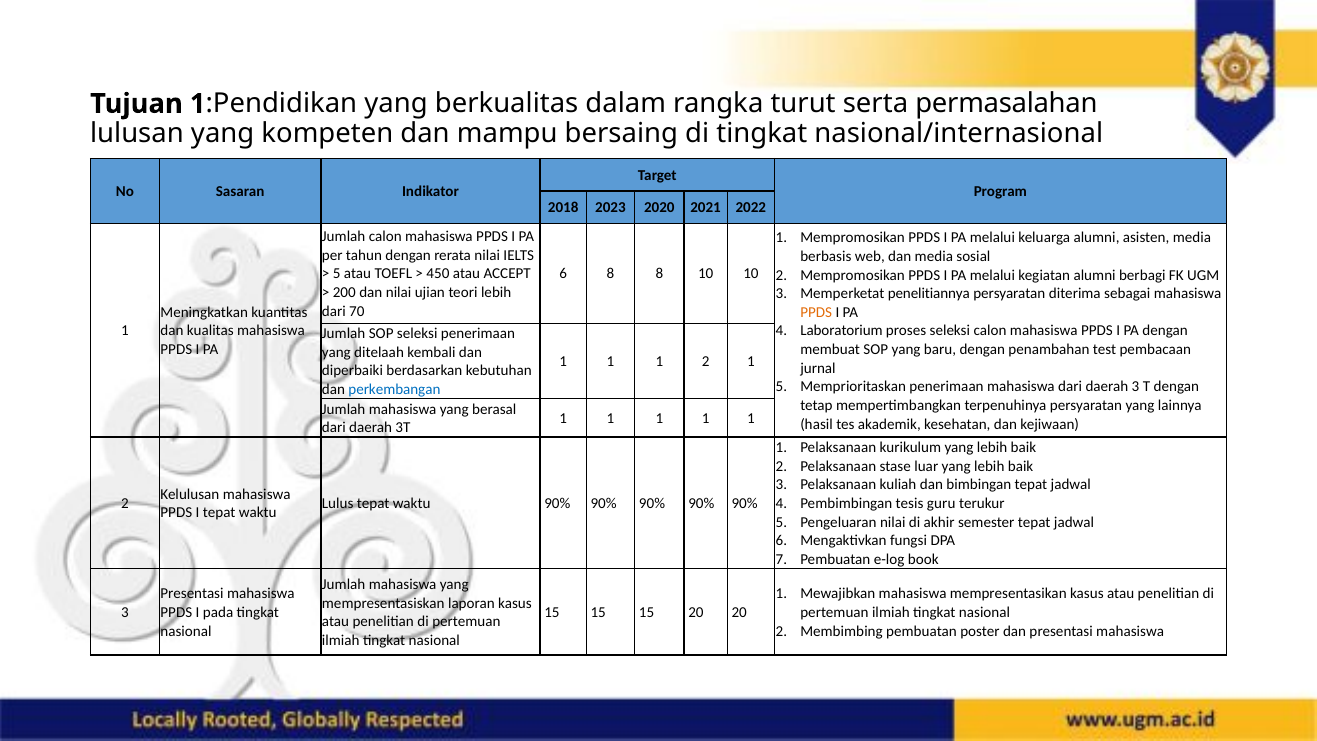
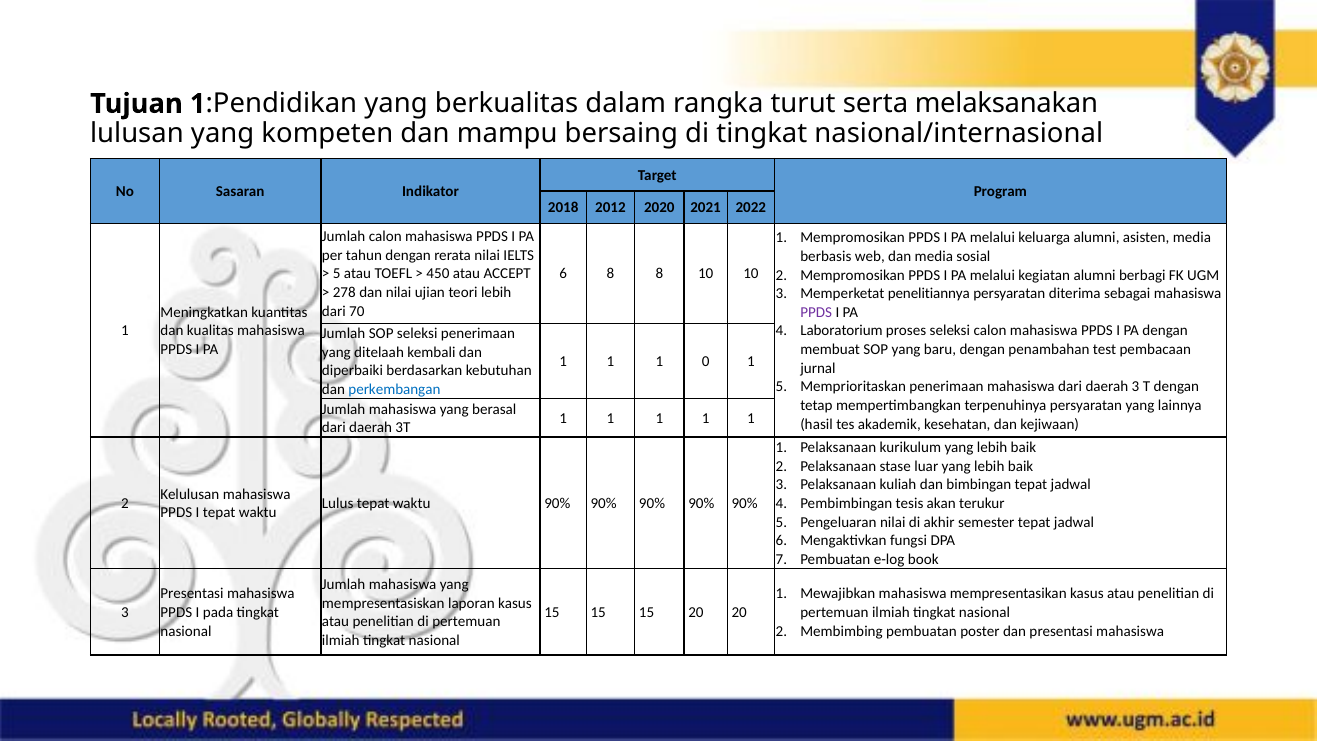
permasalahan: permasalahan -> melaksanakan (1006, 104)
2023: 2023 -> 2012 (610, 208)
200: 200 -> 278 (344, 293)
PPDS colour: orange -> purple (816, 312)
2: 2 -> 0 (706, 362)
guru: guru -> akan (941, 503)
